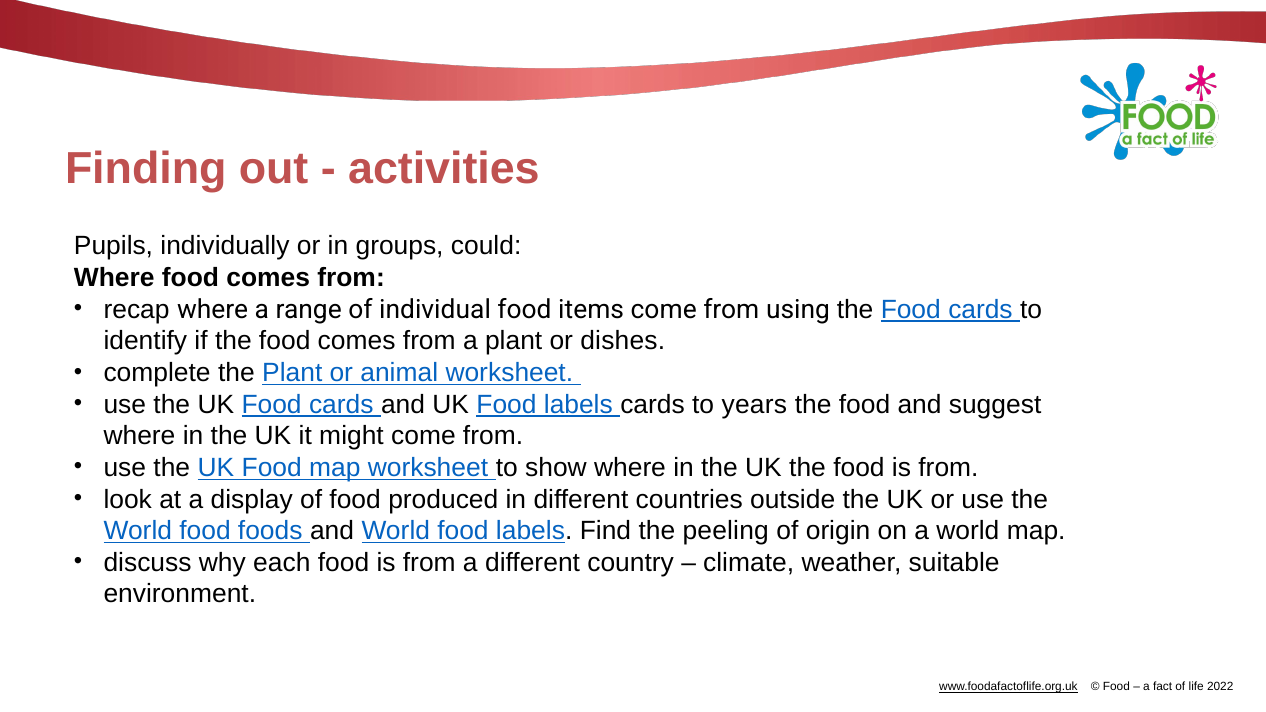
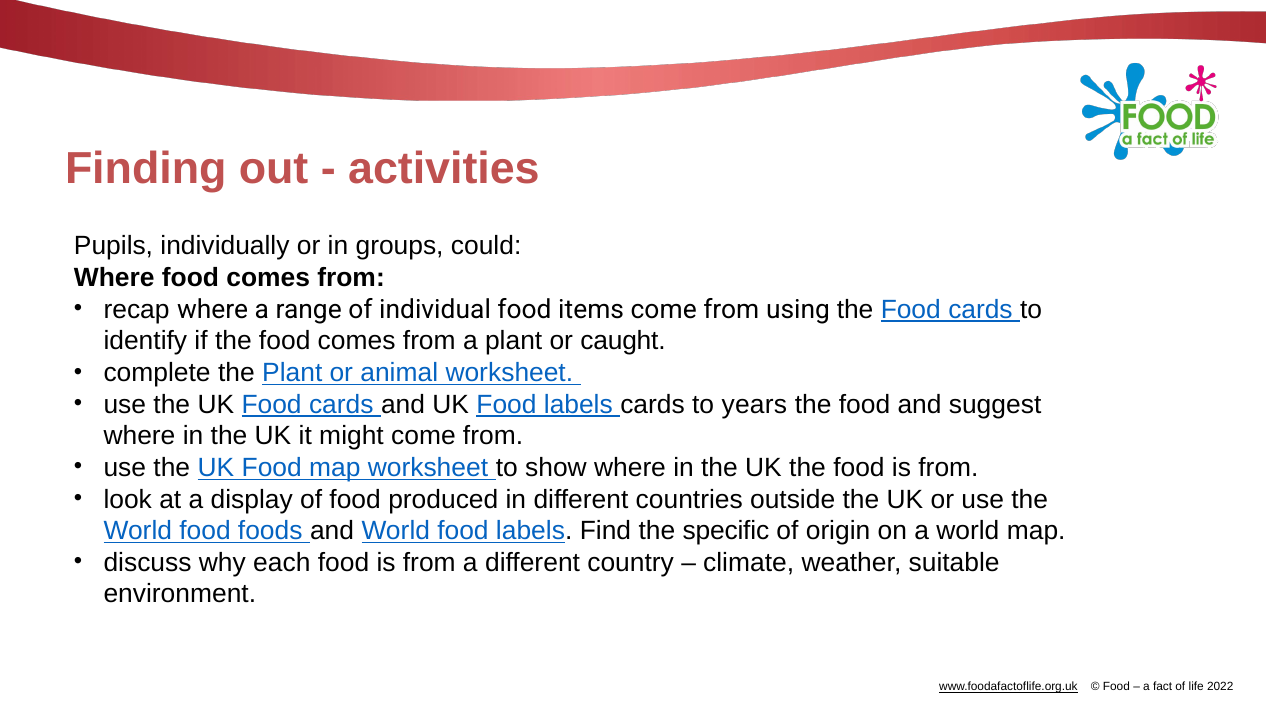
dishes: dishes -> caught (623, 341)
peeling: peeling -> specific (726, 531)
